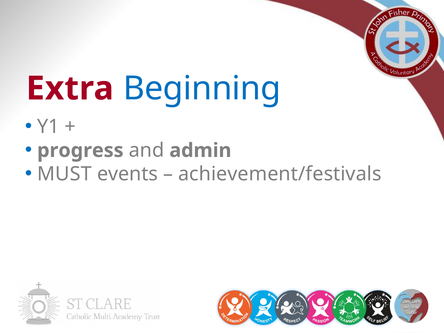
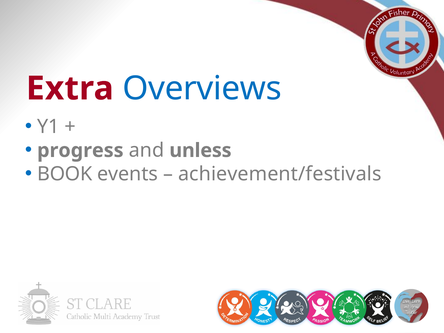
Beginning: Beginning -> Overviews (202, 88)
admin: admin -> unless (200, 150)
MUST: MUST -> BOOK (65, 174)
